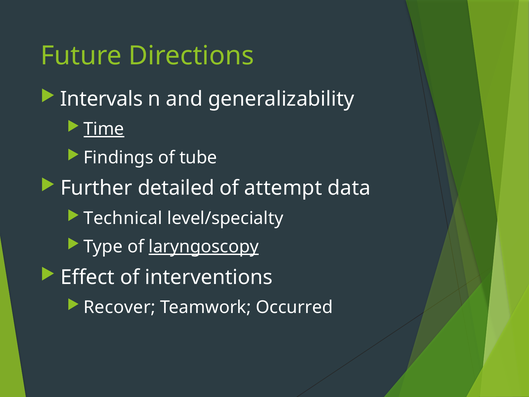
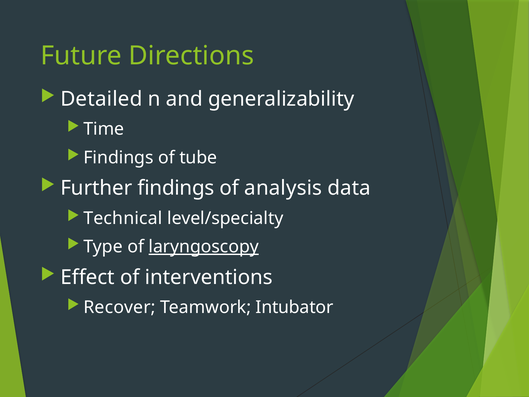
Intervals: Intervals -> Detailed (101, 99)
Time underline: present -> none (104, 129)
Further detailed: detailed -> findings (176, 188)
attempt: attempt -> analysis (283, 188)
Occurred: Occurred -> Intubator (294, 307)
